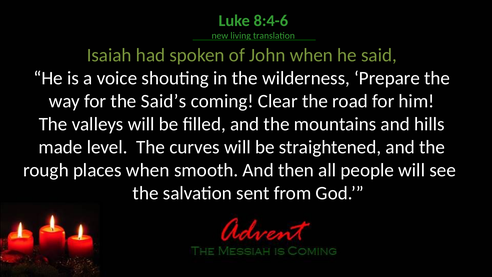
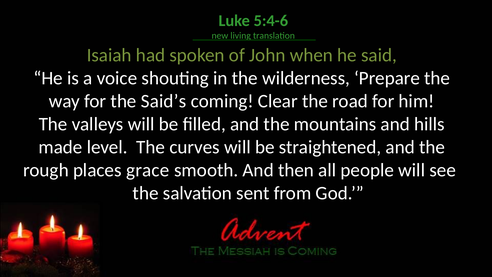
8:4-6: 8:4-6 -> 5:4-6 (271, 21)
places when: when -> grace (148, 170)
